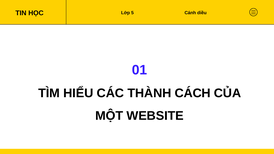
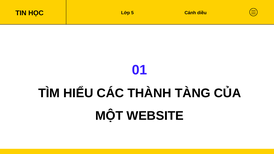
CÁCH: CÁCH -> TÀNG (193, 93)
